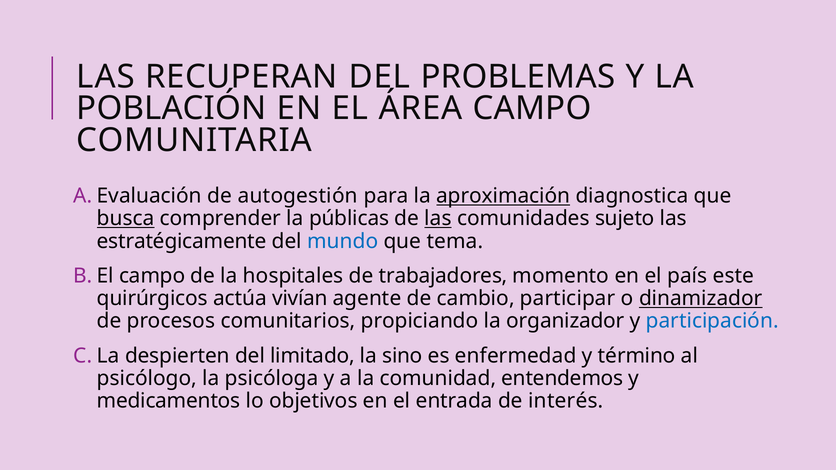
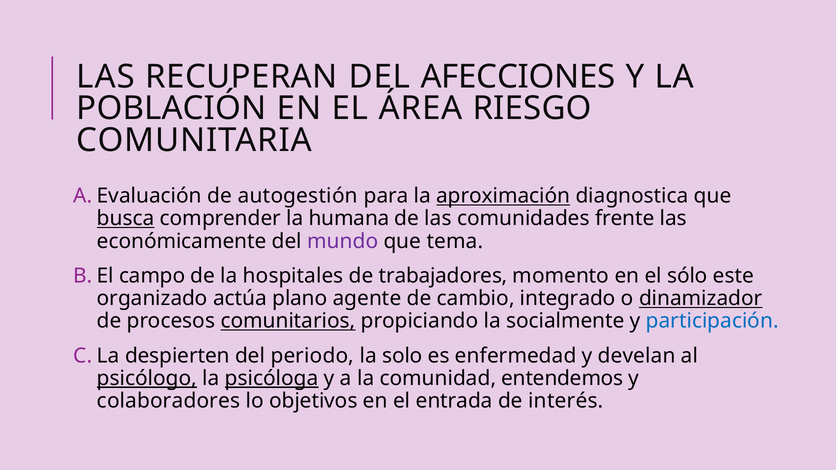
PROBLEMAS: PROBLEMAS -> AFECCIONES (518, 77)
ÁREA CAMPO: CAMPO -> RIESGO (532, 108)
públicas: públicas -> humana (349, 219)
las underline: present -> none (438, 219)
sujeto: sujeto -> frente (625, 219)
estratégicamente: estratégicamente -> económicamente (182, 241)
mundo colour: blue -> purple (343, 241)
país: país -> sólo (687, 276)
quirúrgicos: quirúrgicos -> organizado (152, 299)
vivían: vivían -> plano (300, 299)
participar: participar -> integrado (568, 299)
comunitarios underline: none -> present (288, 321)
organizador: organizador -> socialmente (565, 321)
limitado: limitado -> periodo (312, 356)
sino: sino -> solo (402, 356)
término: término -> develan (637, 356)
psicólogo underline: none -> present (147, 378)
psicóloga underline: none -> present (272, 378)
medicamentos: medicamentos -> colaboradores (168, 401)
